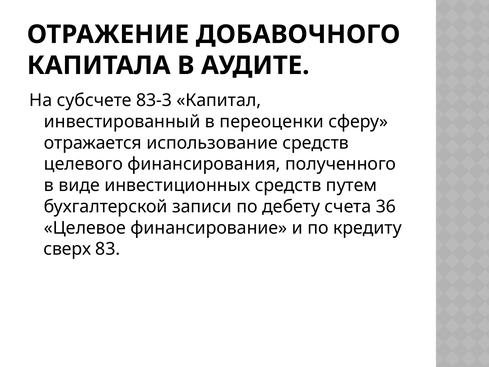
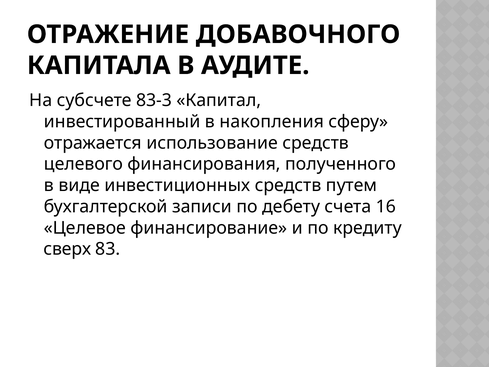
переоценки: переоценки -> накопления (272, 122)
36: 36 -> 16 (386, 207)
